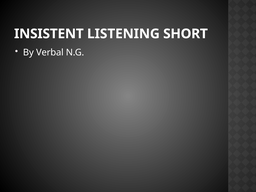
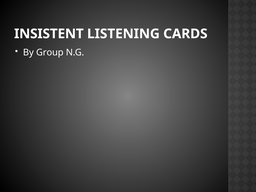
SHORT: SHORT -> CARDS (185, 34)
Verbal: Verbal -> Group (50, 53)
